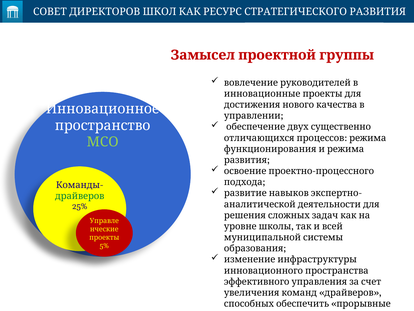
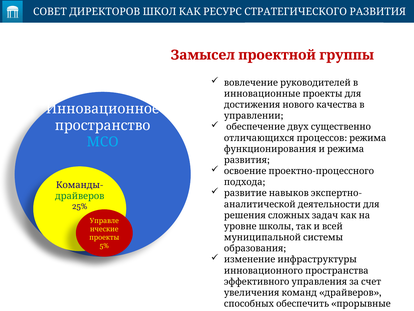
МСО colour: light green -> light blue (103, 142)
